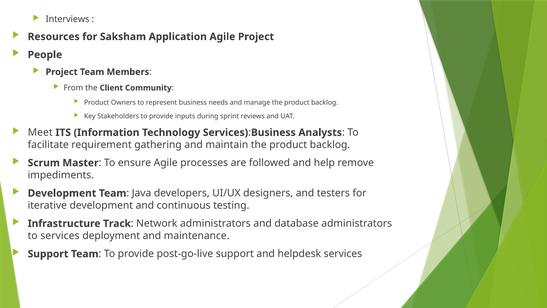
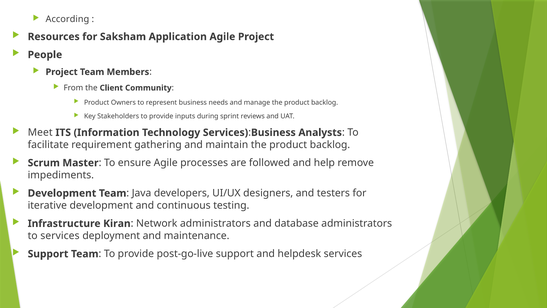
Interviews: Interviews -> According (67, 19)
Track: Track -> Kiran (117, 223)
